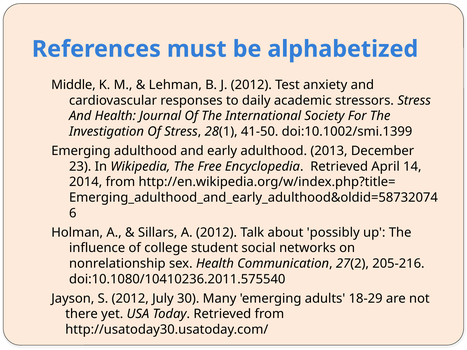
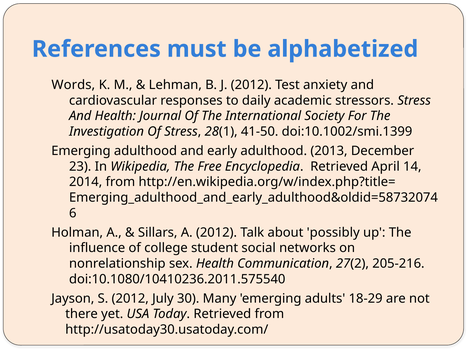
Middle: Middle -> Words (73, 85)
